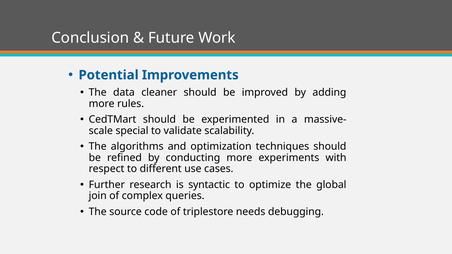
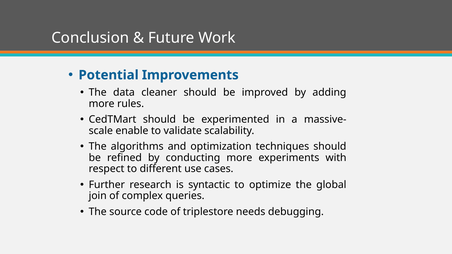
special: special -> enable (132, 131)
